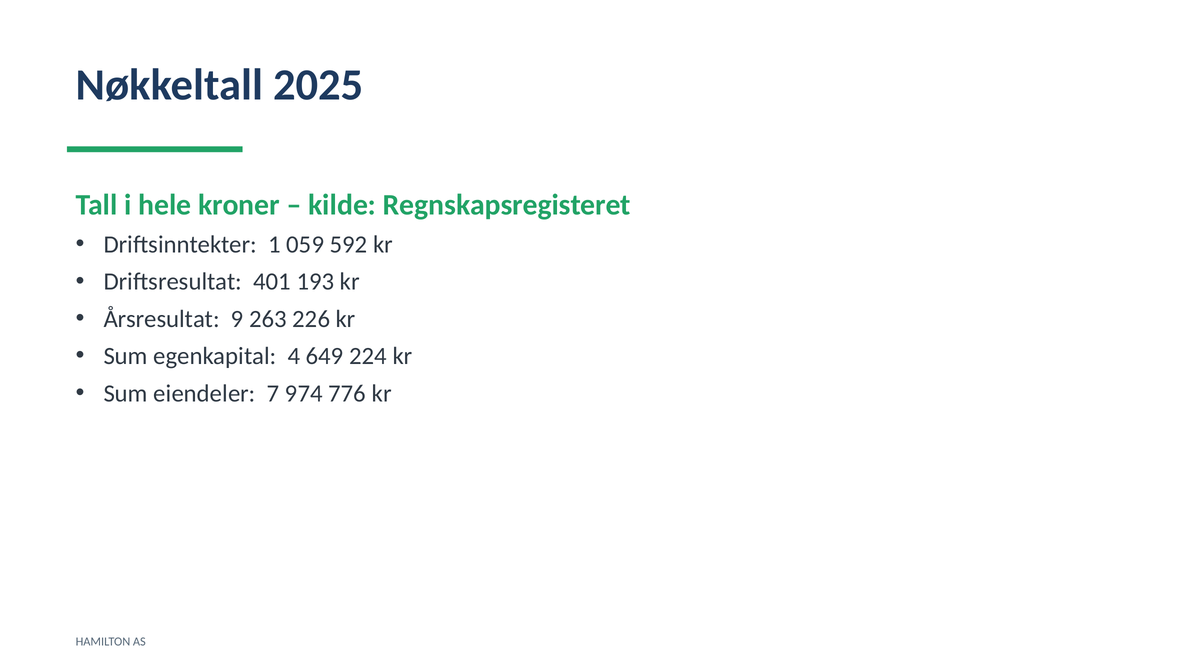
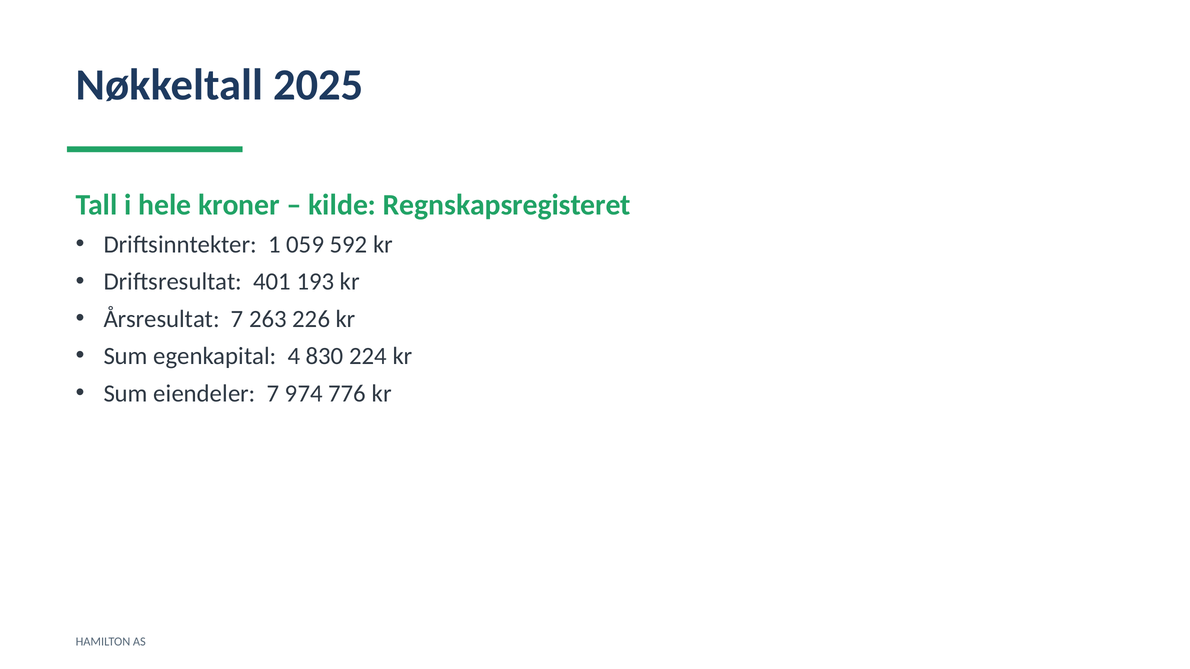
Årsresultat 9: 9 -> 7 (237, 319)
649: 649 -> 830 (325, 356)
